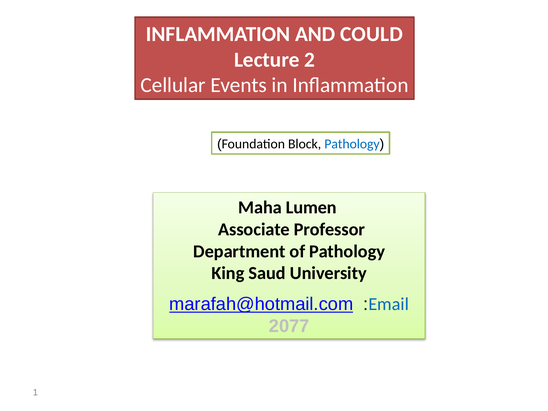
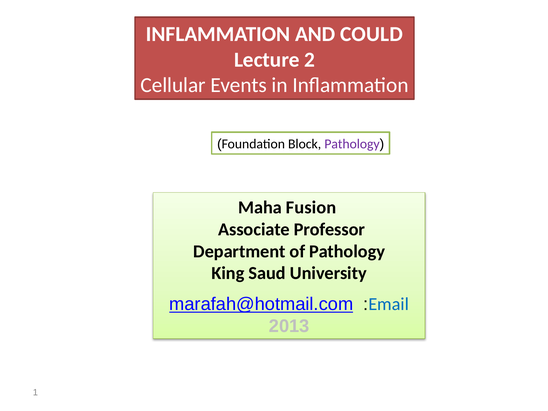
Pathology colour: blue -> purple (352, 144)
Lumen: Lumen -> Fusion (311, 207)
2077: 2077 -> 2013 (289, 326)
